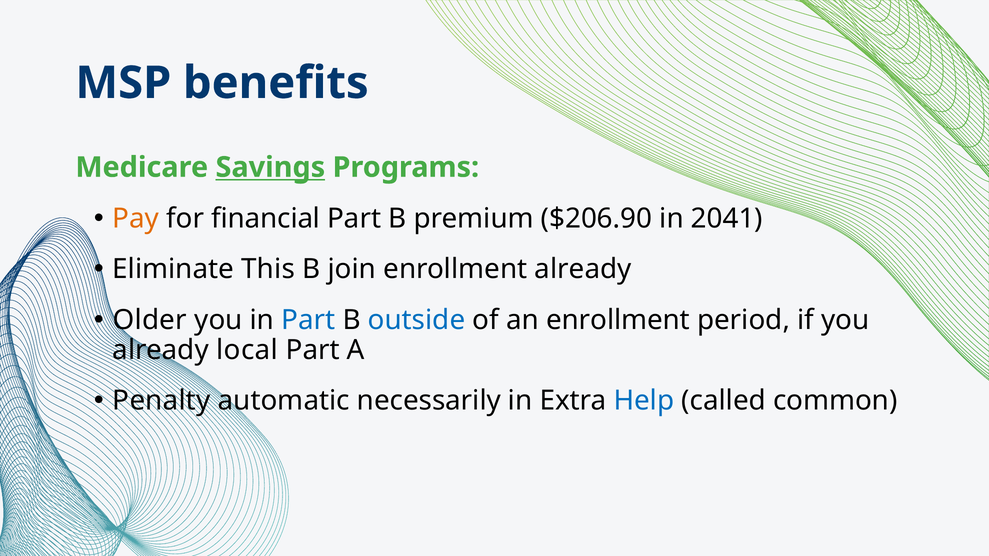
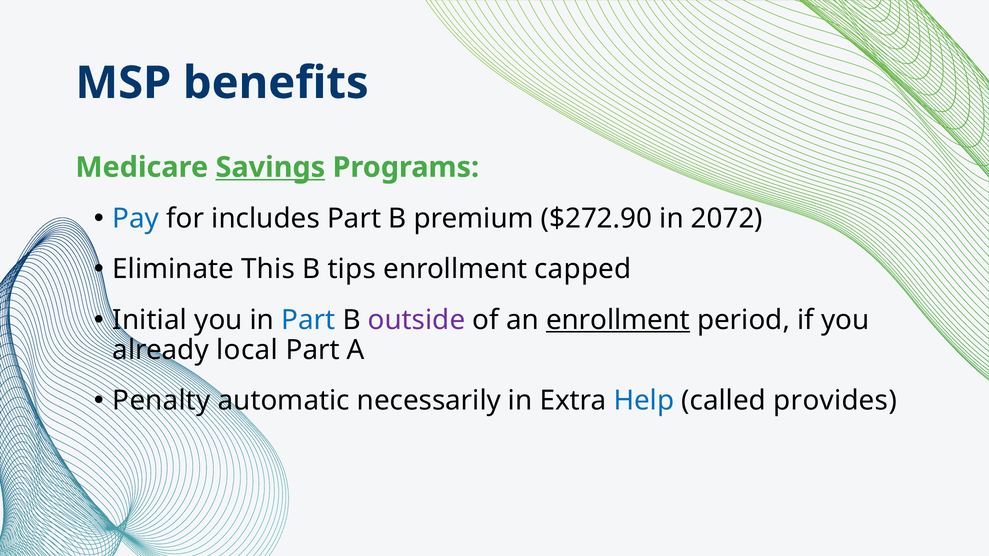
Pay colour: orange -> blue (136, 219)
financial: financial -> includes (266, 219)
$206.90: $206.90 -> $272.90 (597, 219)
2041: 2041 -> 2072 (727, 219)
join: join -> tips (352, 269)
enrollment already: already -> capped (583, 269)
Older: Older -> Initial (150, 320)
outside colour: blue -> purple (417, 320)
enrollment underline: none -> present (618, 320)
common: common -> provides (835, 401)
